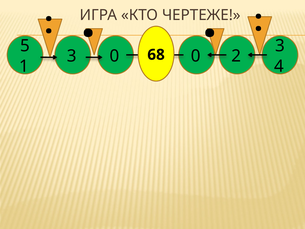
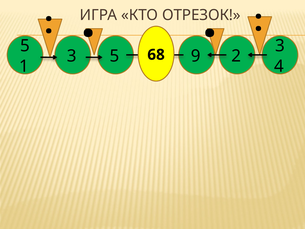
ЧЕРТЕЖЕ: ЧЕРТЕЖЕ -> ОТРЕЗОК (201, 15)
3 0: 0 -> 5 (115, 56)
0: 0 -> 9 (196, 56)
